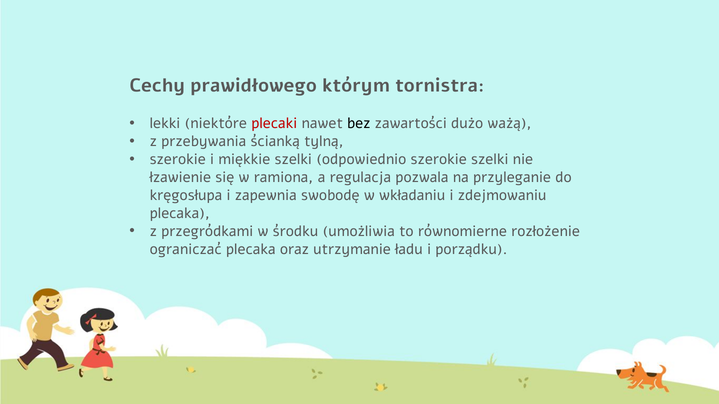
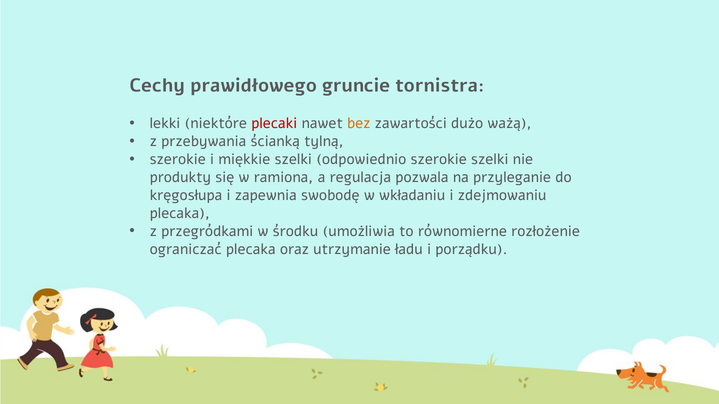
którym: którym -> gruncie (356, 86)
bez colour: black -> orange (359, 124)
łzawienie: łzawienie -> produkty (180, 178)
